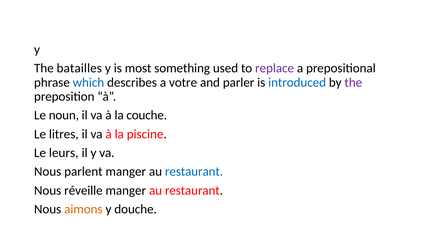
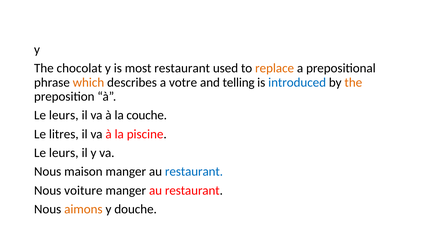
batailles: batailles -> chocolat (79, 68)
most something: something -> restaurant (182, 68)
replace colour: purple -> orange (275, 68)
which colour: blue -> orange (88, 82)
parler: parler -> telling (239, 82)
the colour: purple -> orange (353, 82)
noun: noun -> leurs (64, 115)
parlent: parlent -> maison (83, 171)
réveille: réveille -> voiture (83, 190)
